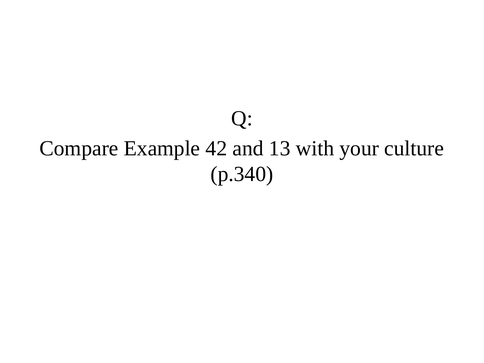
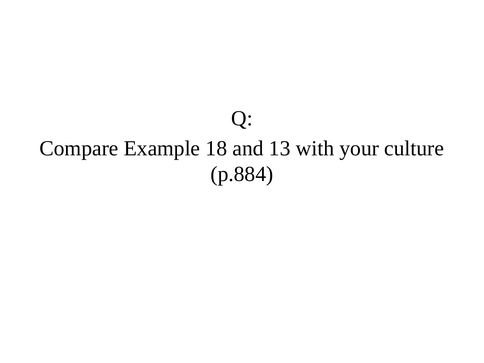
42: 42 -> 18 (216, 148)
p.340: p.340 -> p.884 (242, 174)
